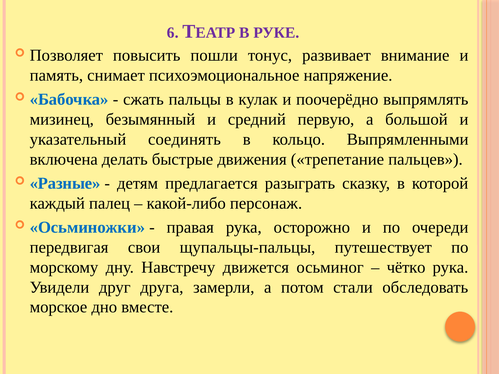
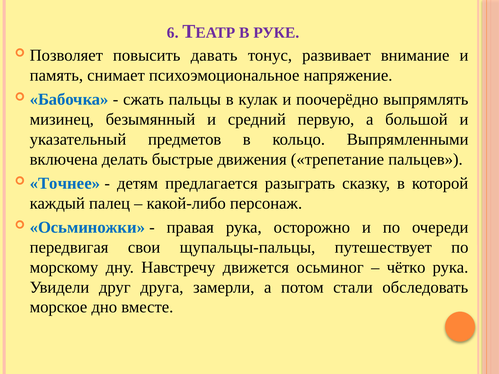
пошли: пошли -> давать (214, 55)
соединять: соединять -> предметов (185, 139)
Разные: Разные -> Точнее (65, 183)
